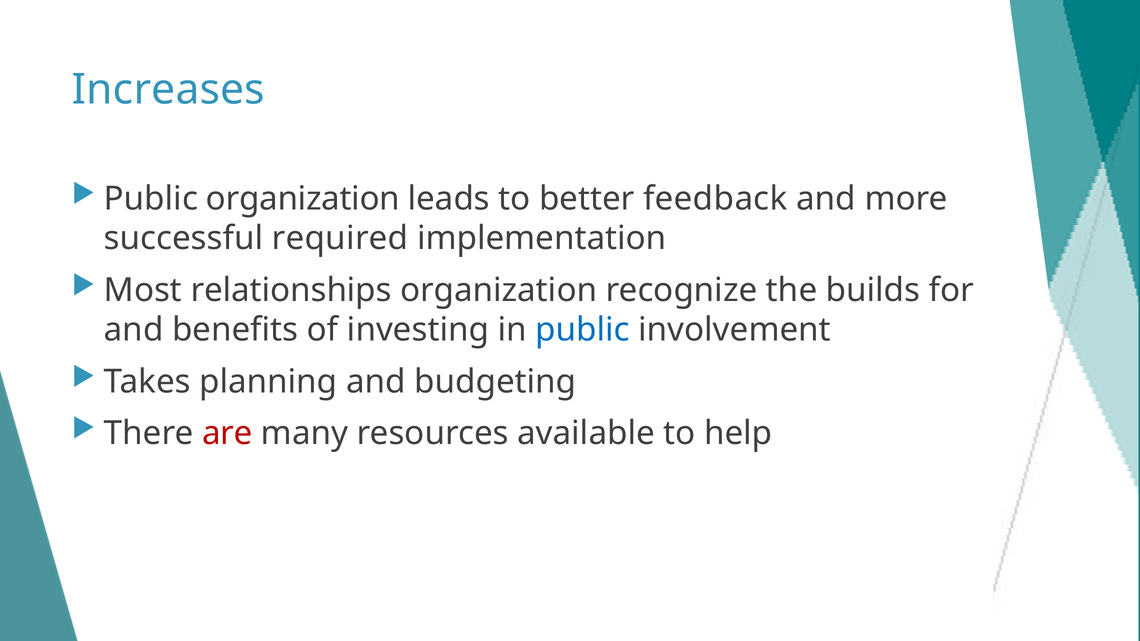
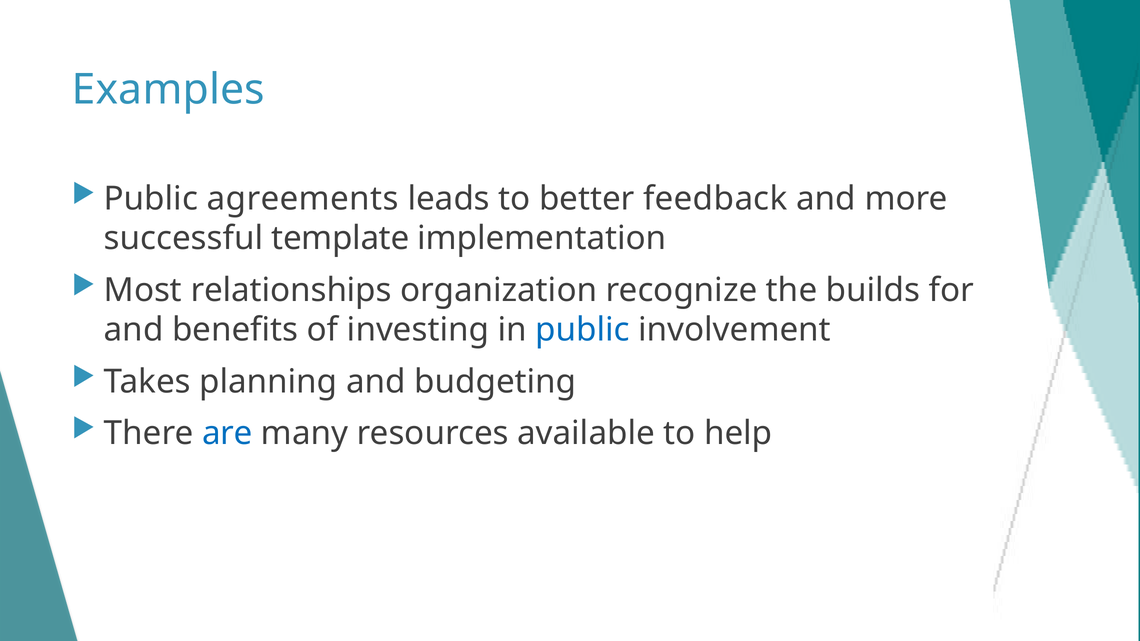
Increases: Increases -> Examples (168, 90)
Public organization: organization -> agreements (303, 199)
required: required -> template (340, 239)
are colour: red -> blue (227, 434)
